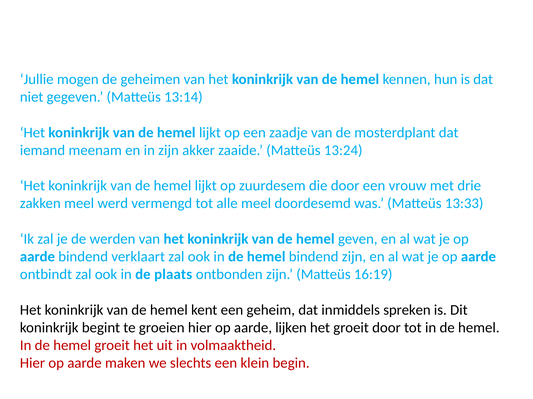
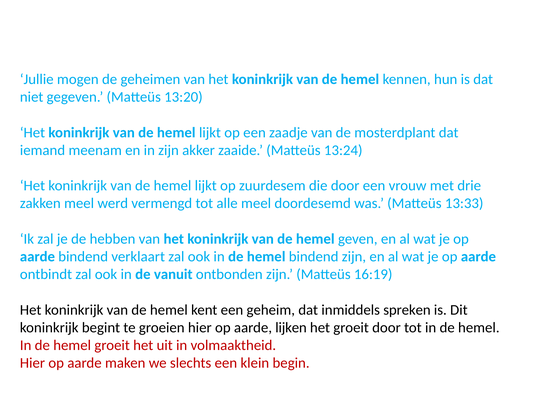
13:14: 13:14 -> 13:20 (183, 97)
werden: werden -> hebben (113, 239)
plaats: plaats -> vanuit (173, 275)
